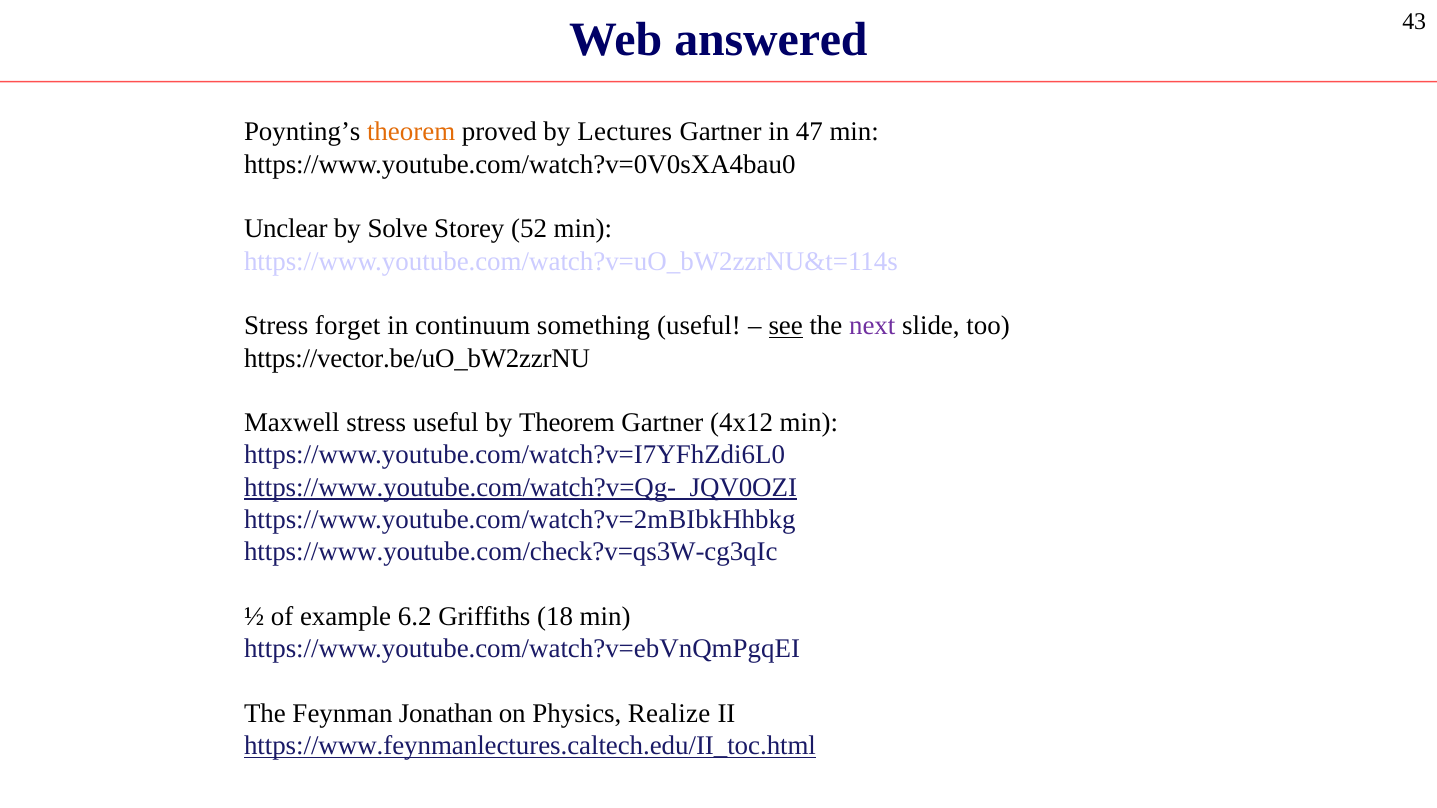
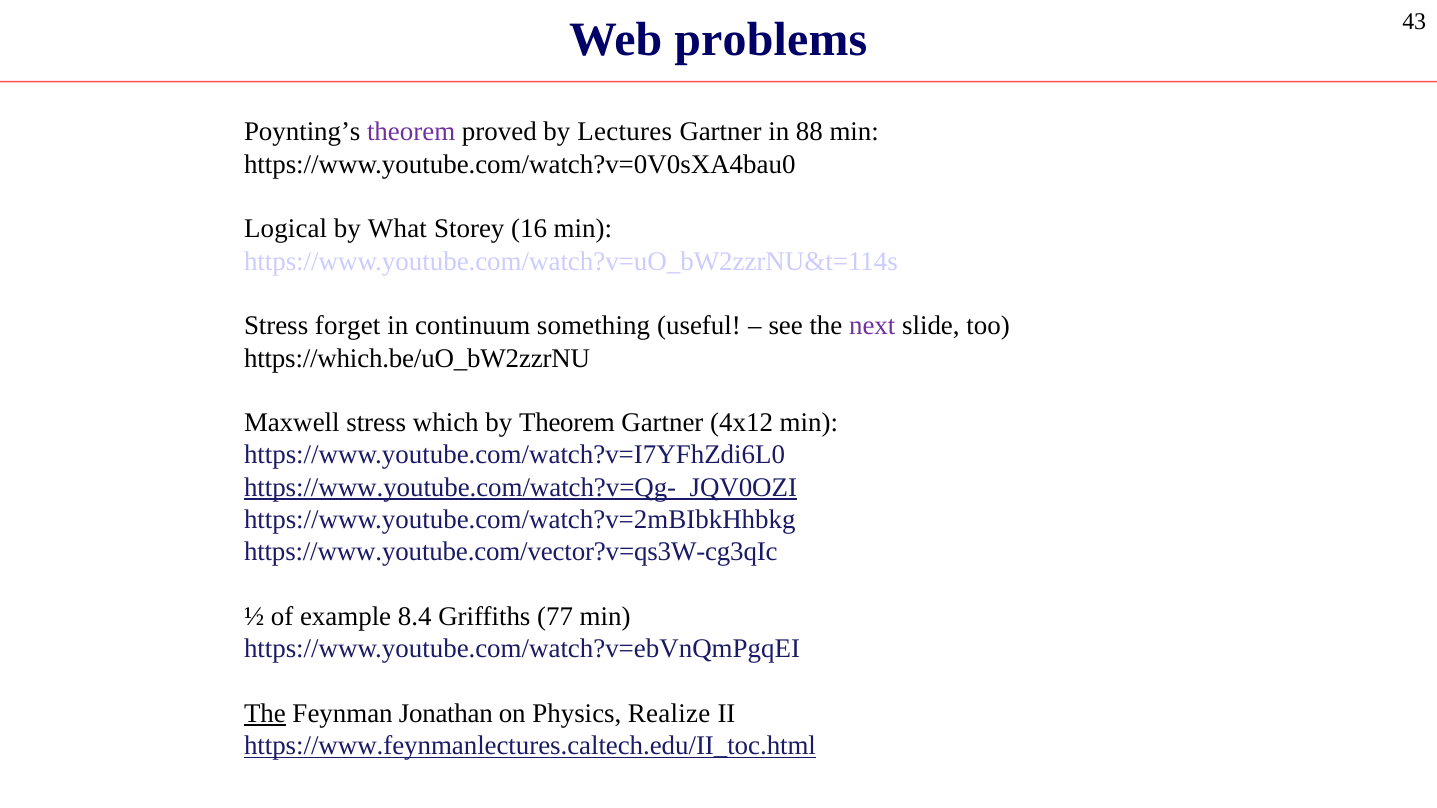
answered: answered -> problems (771, 39)
theorem colour: orange -> purple (411, 132)
47: 47 -> 88 (809, 132)
Unclear: Unclear -> Logical (286, 229)
Solve: Solve -> What (397, 229)
52: 52 -> 16 (529, 229)
see underline: present -> none (786, 326)
https://vector.be/uO_bW2zzrNU: https://vector.be/uO_bW2zzrNU -> https://which.be/uO_bW2zzrNU (417, 358)
stress useful: useful -> which (446, 423)
https://www.youtube.com/check?v=qs3W-cg3qIc: https://www.youtube.com/check?v=qs3W-cg3qIc -> https://www.youtube.com/vector?v=qs3W-cg3qIc (511, 552)
6.2: 6.2 -> 8.4 (415, 617)
18: 18 -> 77 (555, 617)
The underline: none -> present (265, 714)
